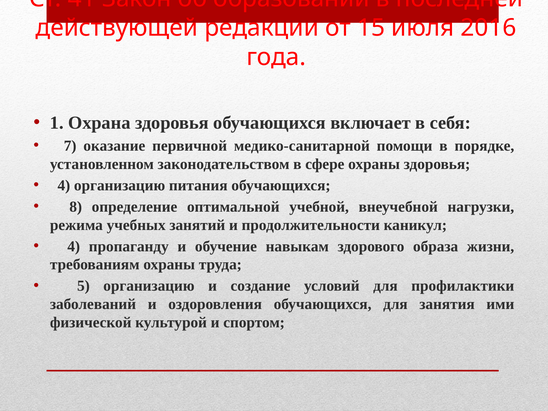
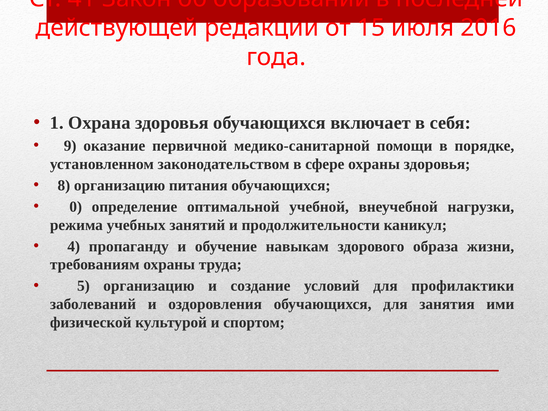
7: 7 -> 9 (70, 146)
4: 4 -> 8 (64, 185)
8: 8 -> 0 (76, 207)
